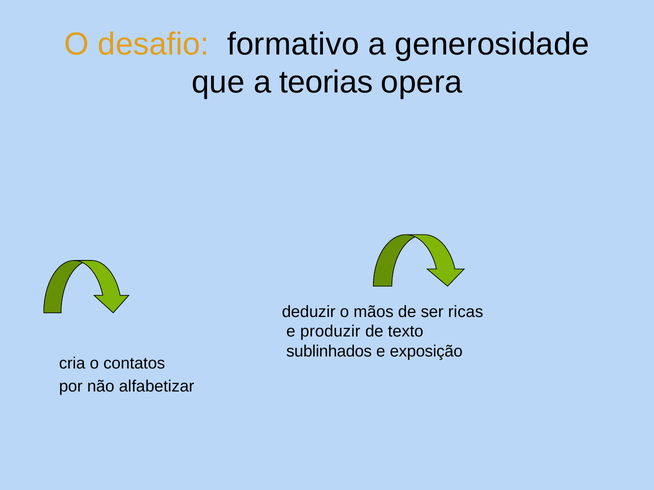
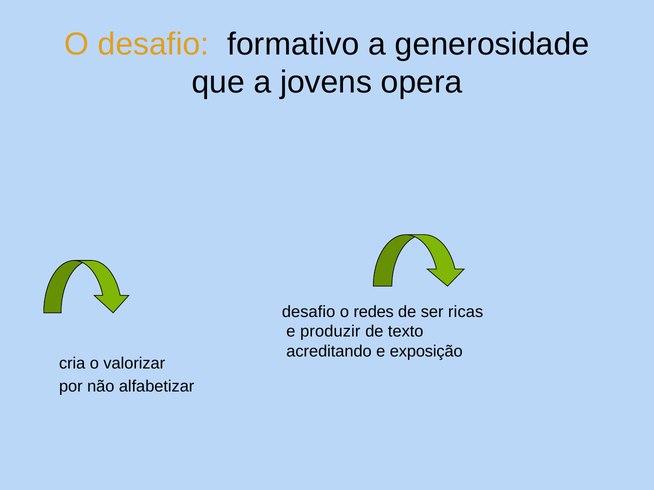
teorias: teorias -> jovens (326, 82)
deduzir: deduzir -> desafio (309, 312)
mãos: mãos -> redes (374, 312)
sublinhados: sublinhados -> acreditando (329, 352)
contatos: contatos -> valorizar (134, 364)
